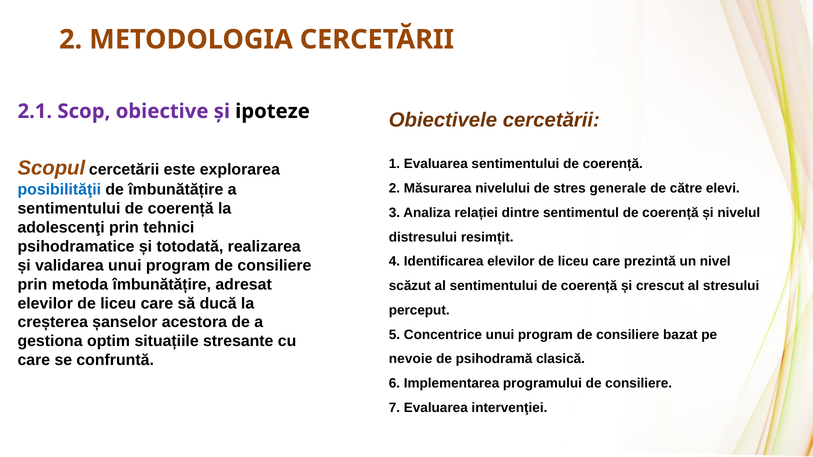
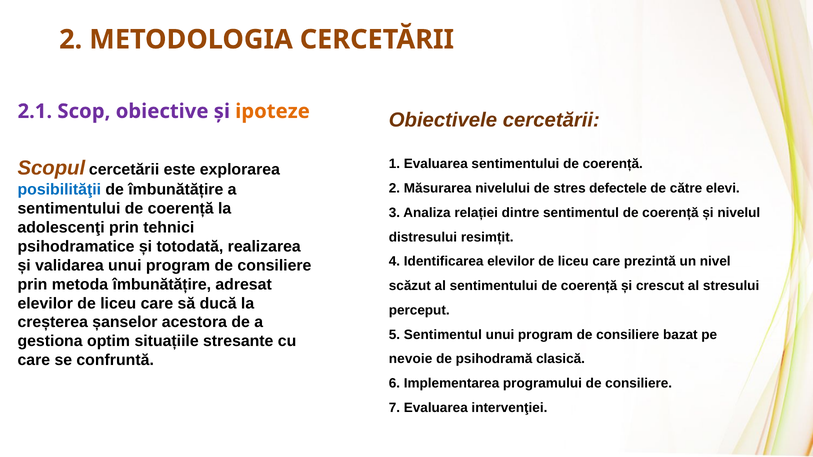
ipoteze colour: black -> orange (273, 111)
generale: generale -> defectele (618, 189)
5 Concentrice: Concentrice -> Sentimentul (443, 335)
